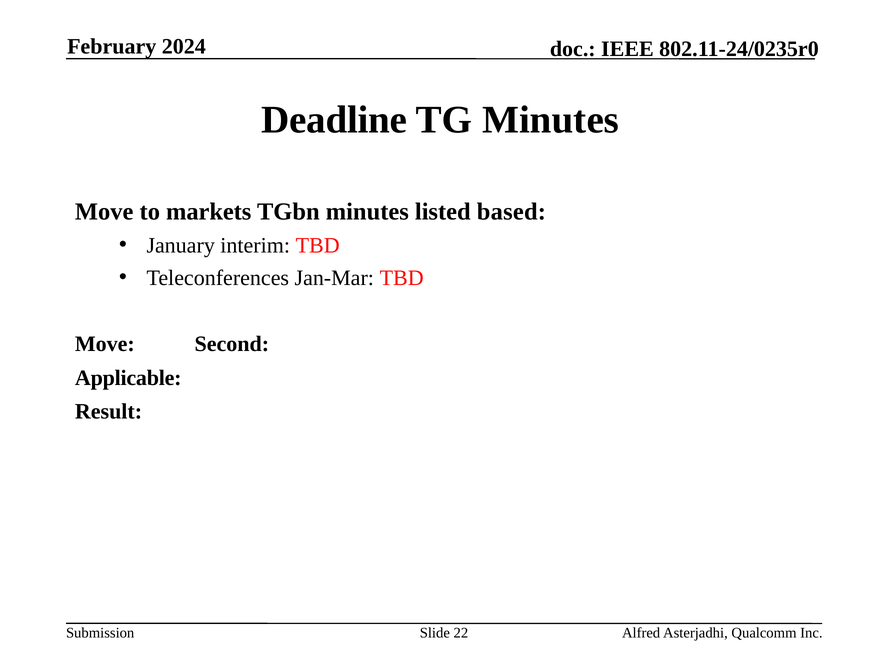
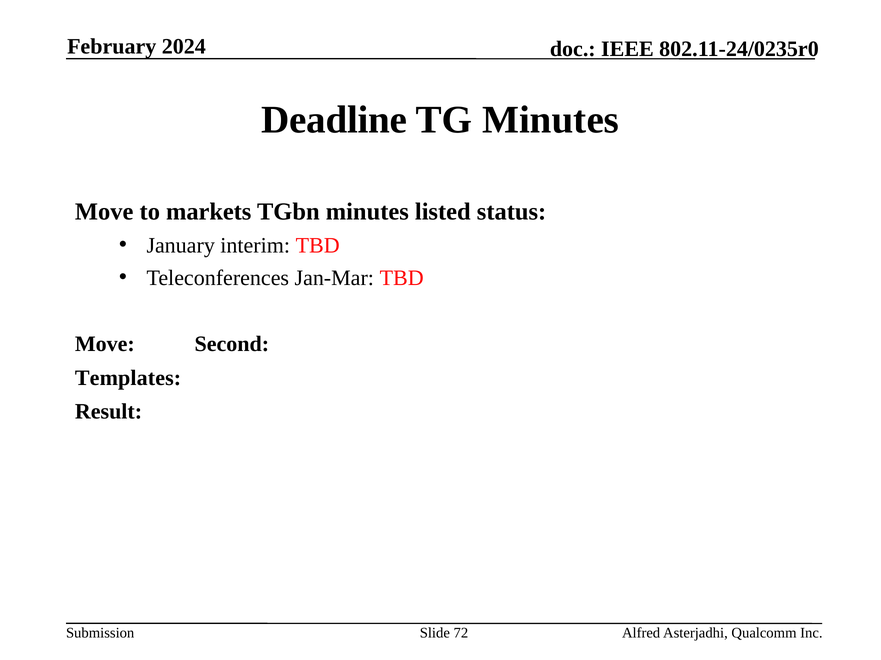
based: based -> status (512, 212)
Applicable: Applicable -> Templates (128, 378)
22: 22 -> 72 (461, 634)
